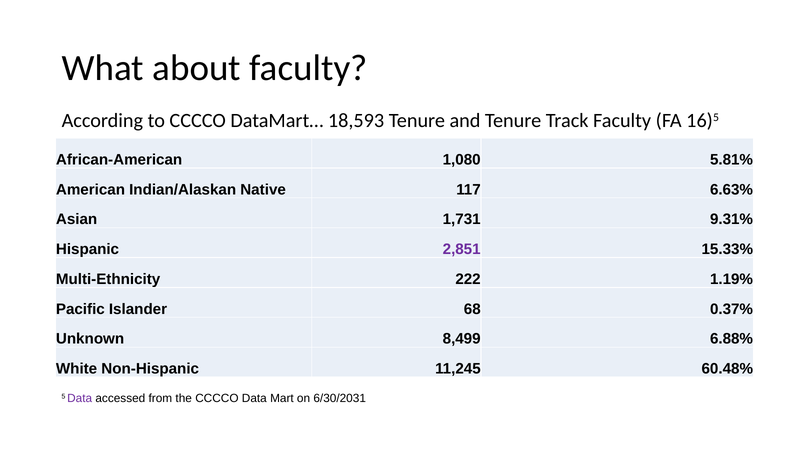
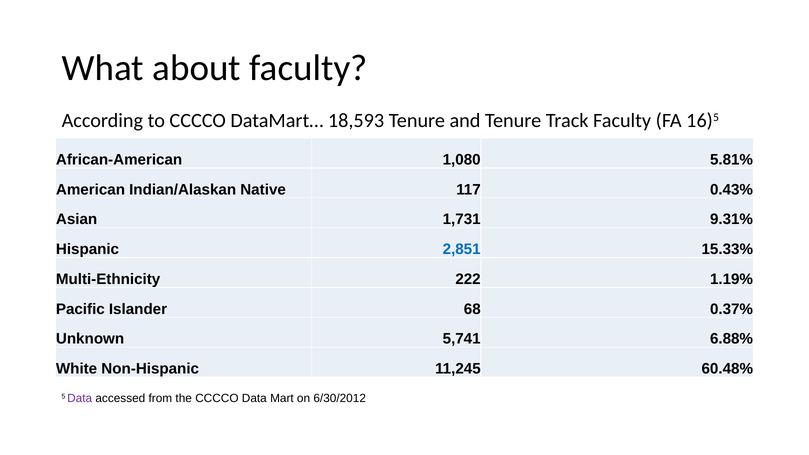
6.63%: 6.63% -> 0.43% (731, 190)
2,851 colour: purple -> blue (462, 249)
8,499: 8,499 -> 5,741 (462, 339)
6/30/2031: 6/30/2031 -> 6/30/2012 (340, 398)
